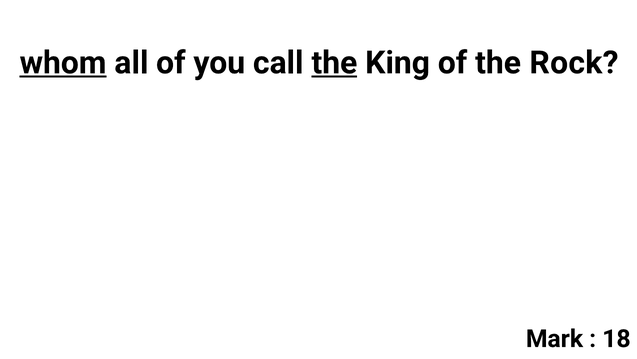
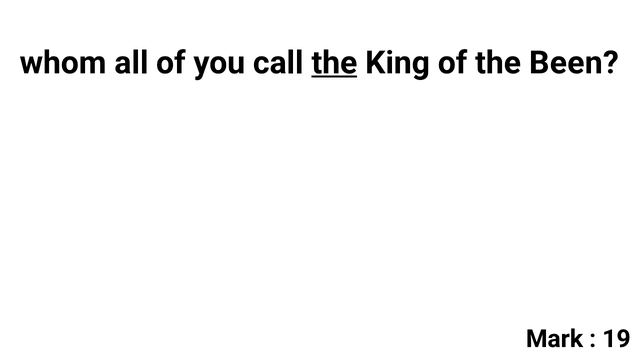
whom underline: present -> none (63, 63)
Rock: Rock -> Been (574, 63)
18: 18 -> 19 (616, 338)
